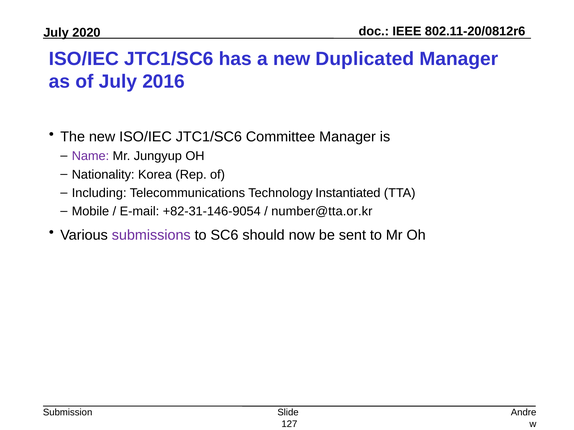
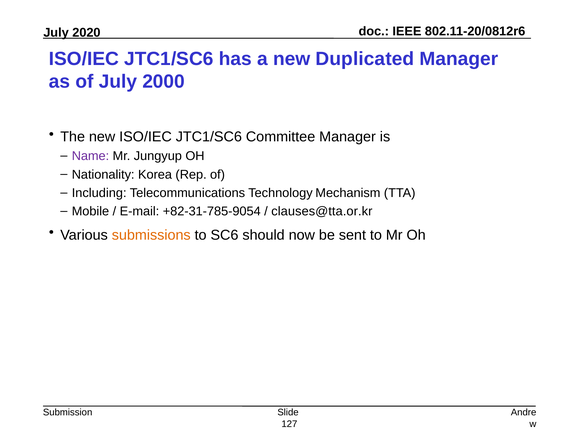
2016: 2016 -> 2000 (164, 82)
Instantiated: Instantiated -> Mechanism (348, 193)
+82-31-146-9054: +82-31-146-9054 -> +82-31-785-9054 (212, 212)
number@tta.or.kr: number@tta.or.kr -> clauses@tta.or.kr (322, 212)
submissions colour: purple -> orange (151, 235)
